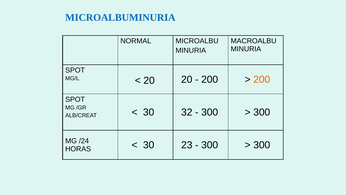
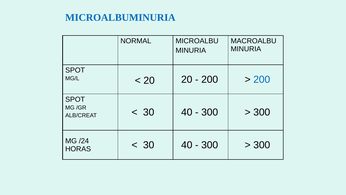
200 colour: orange -> blue (262, 79)
32: 32 -> 40 (187, 112)
23: 23 -> 40 (187, 145)
